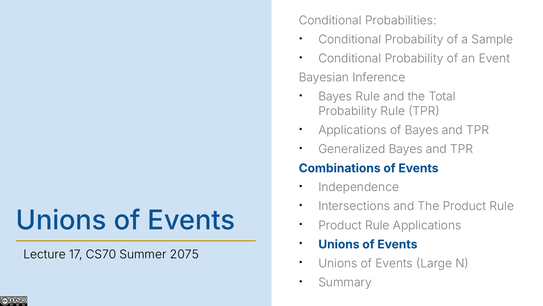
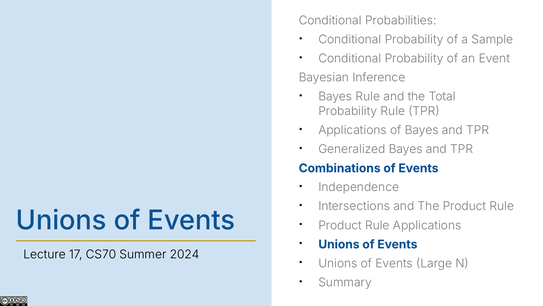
2075: 2075 -> 2024 (185, 254)
